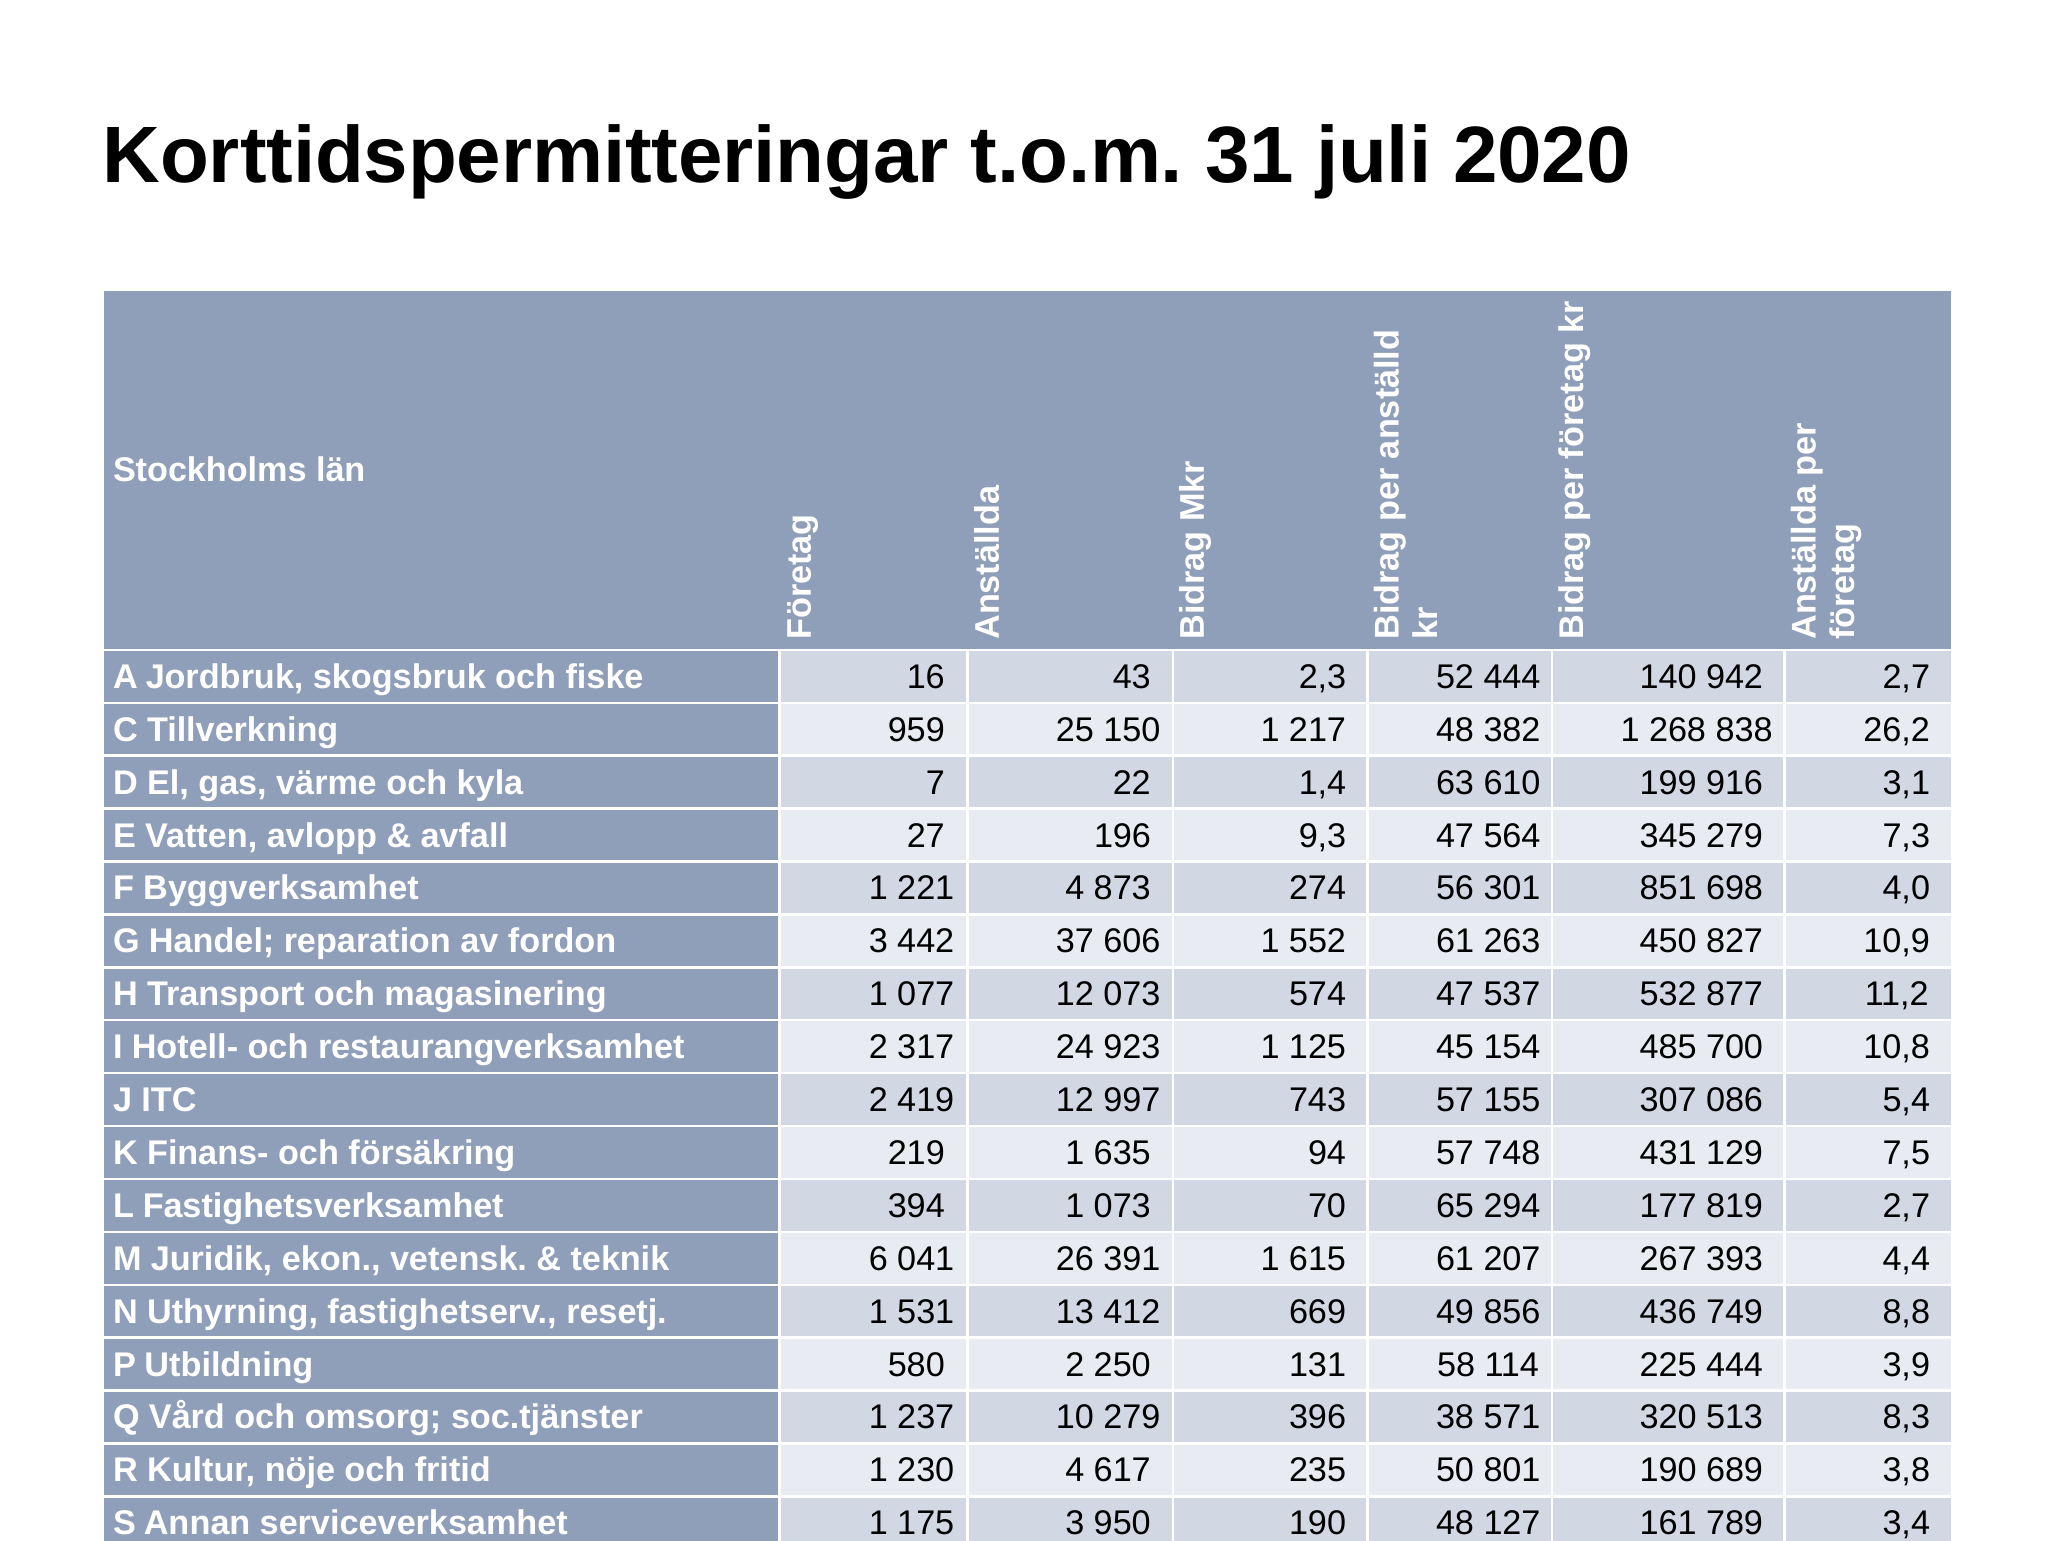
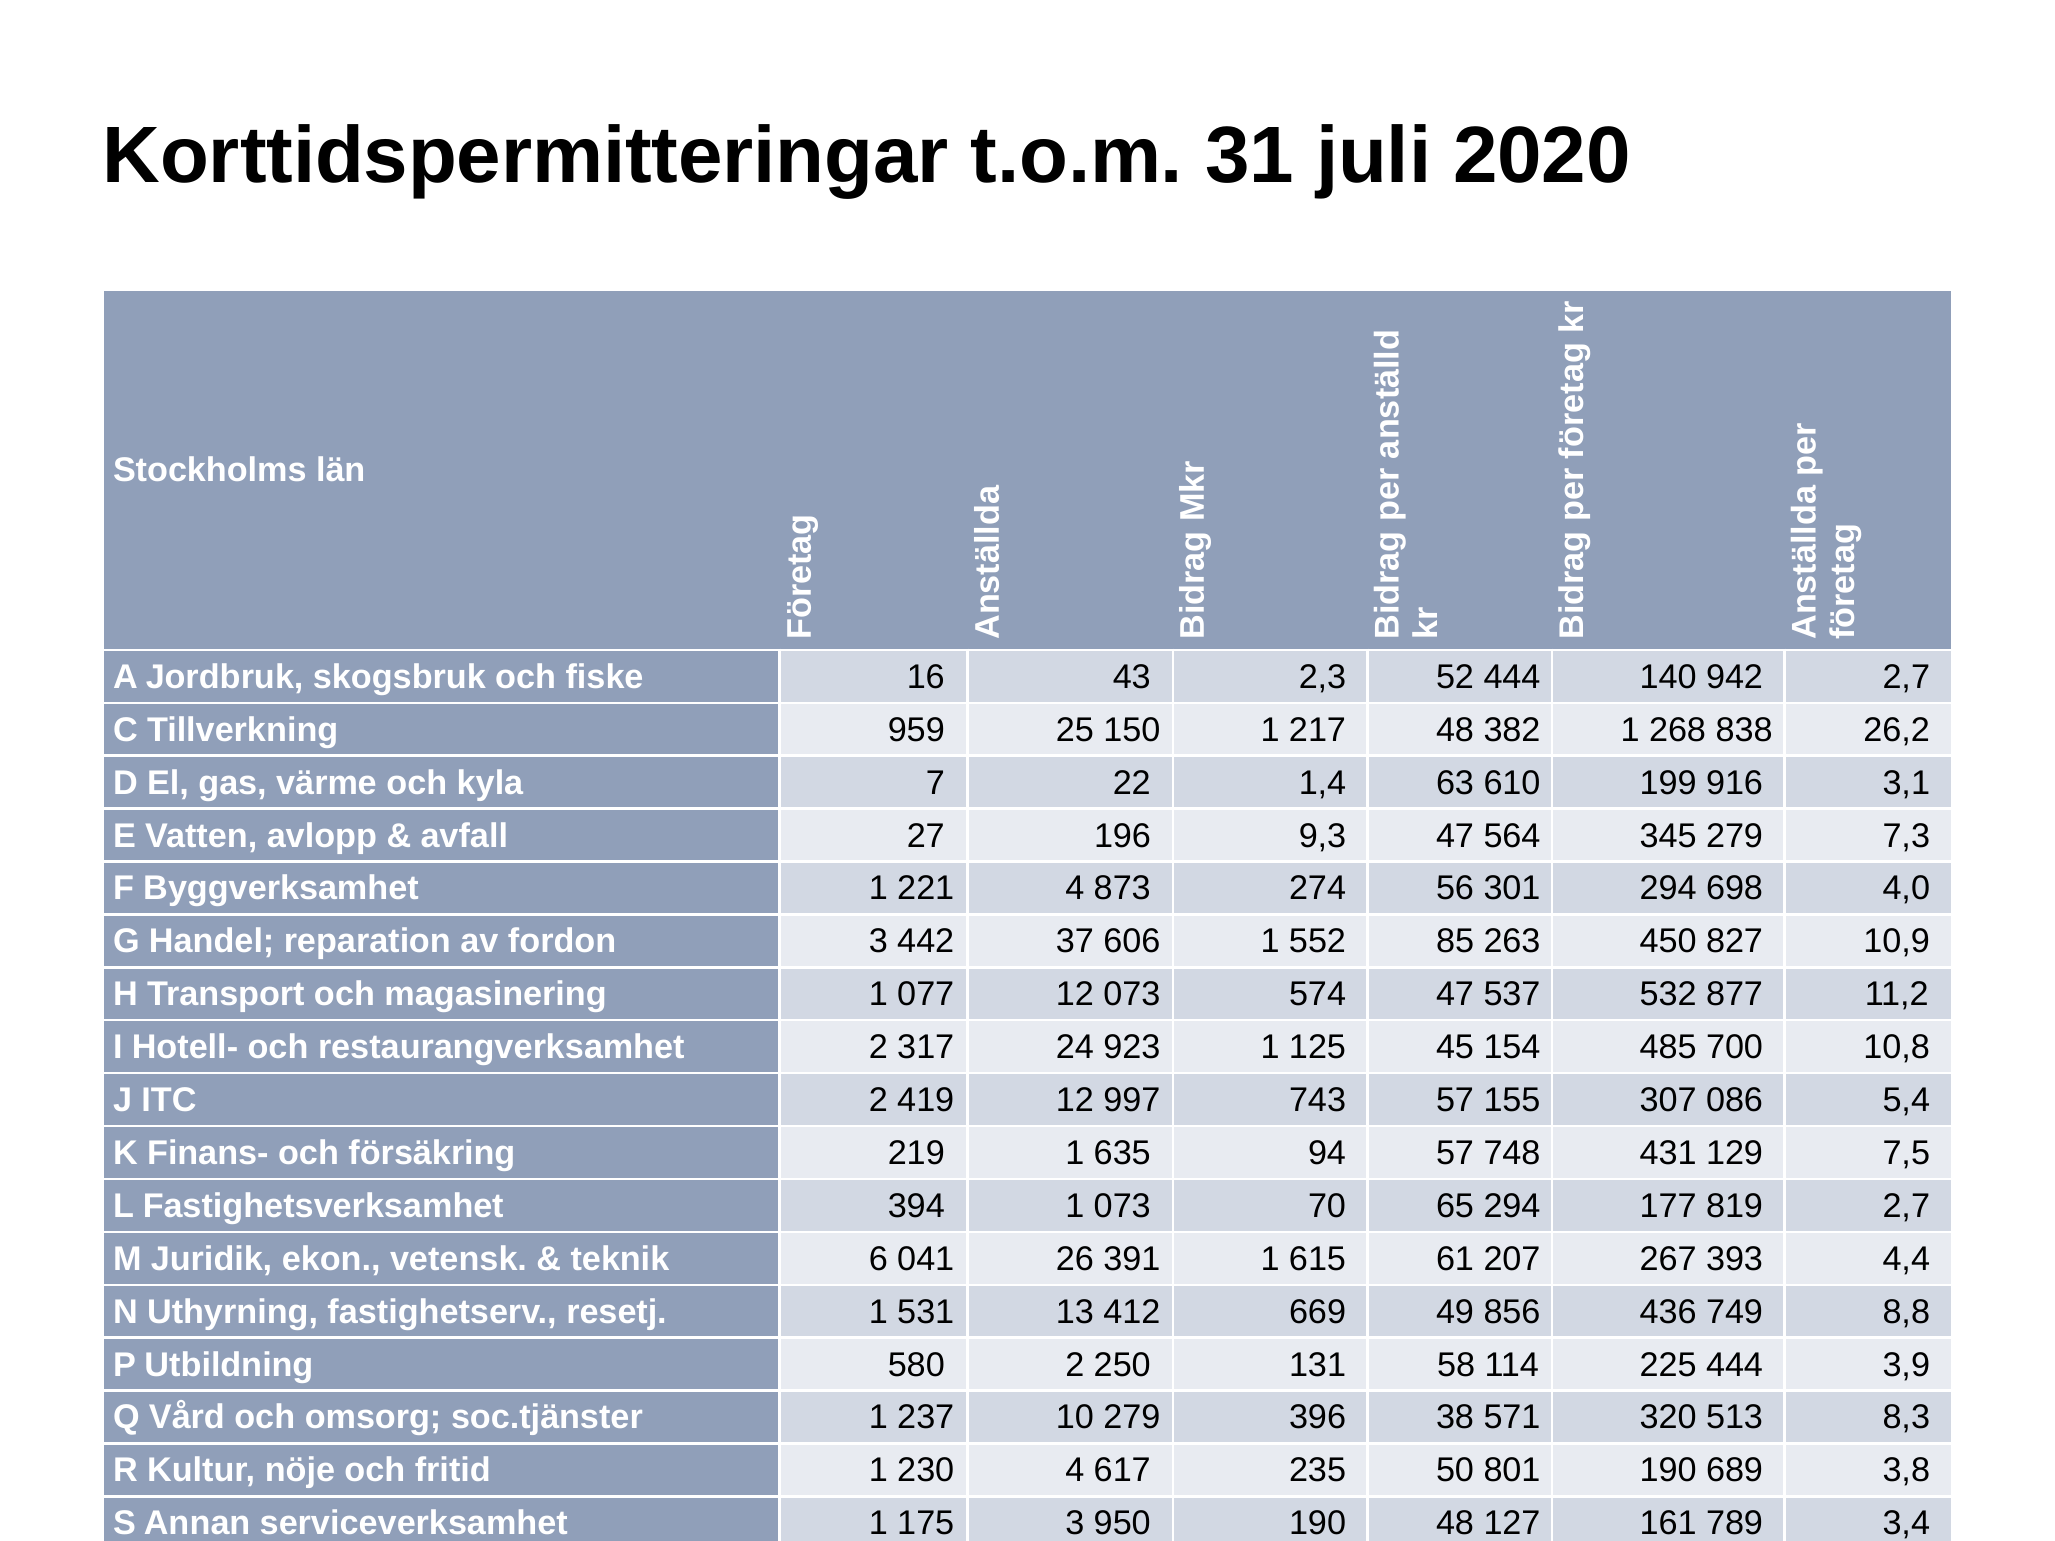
301 851: 851 -> 294 (1668, 889)
552 61: 61 -> 85 (1455, 942)
